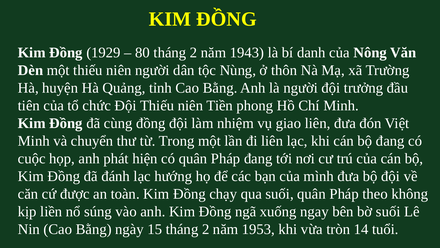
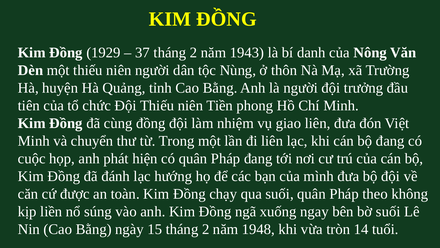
80: 80 -> 37 (143, 53)
1953: 1953 -> 1948 (258, 229)
